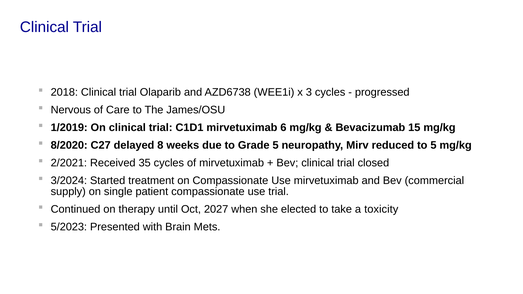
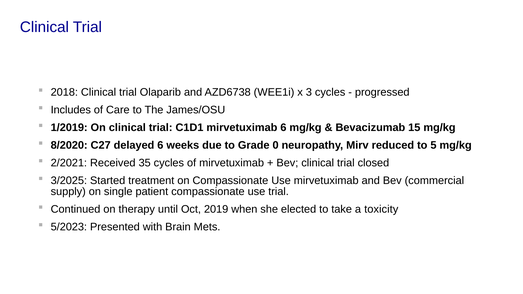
Nervous: Nervous -> Includes (71, 110)
delayed 8: 8 -> 6 (160, 145)
Grade 5: 5 -> 0 (276, 145)
3/2024: 3/2024 -> 3/2025 (69, 181)
2027: 2027 -> 2019 (216, 209)
